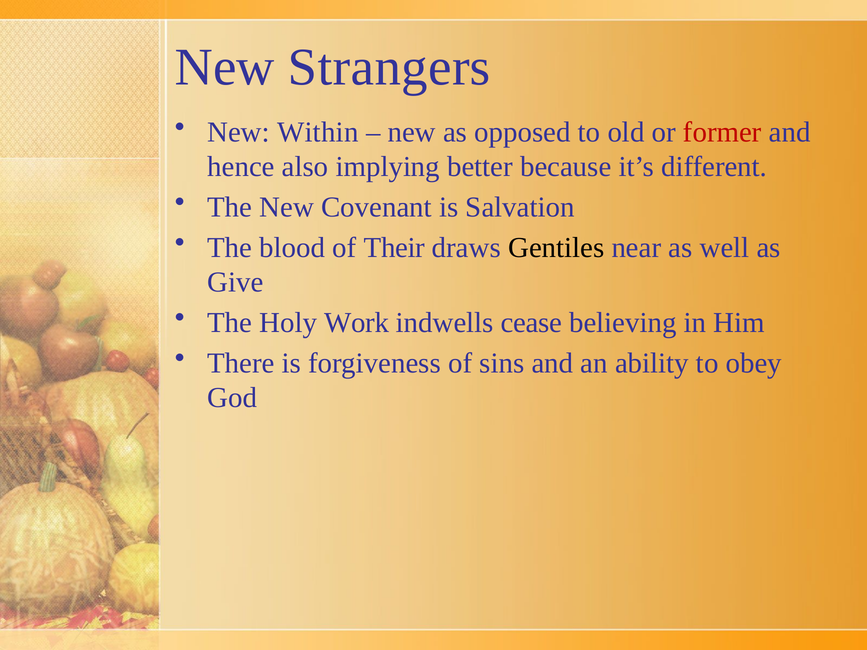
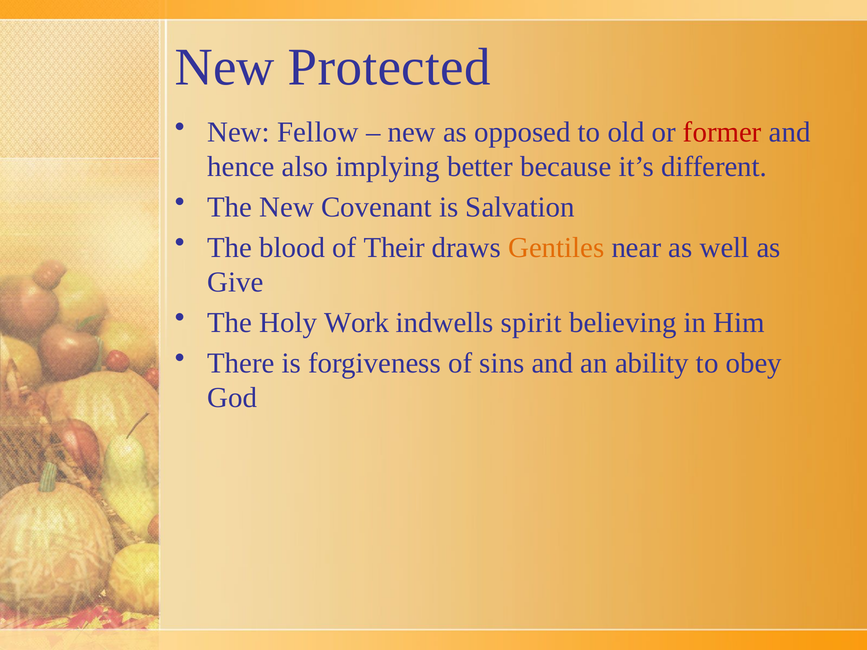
Strangers: Strangers -> Protected (389, 67)
Within: Within -> Fellow (318, 132)
Gentiles colour: black -> orange (556, 248)
cease: cease -> spirit (531, 323)
